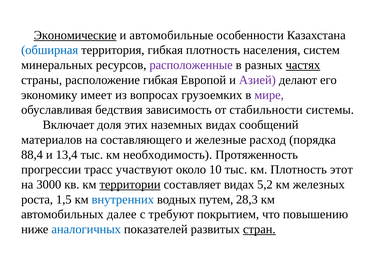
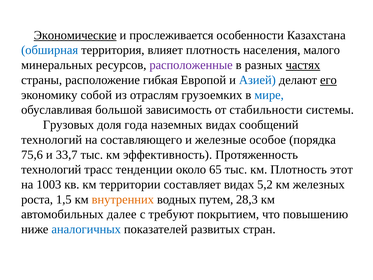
автомобильные: автомобильные -> прослеживается (171, 35)
территория гибкая: гибкая -> влияет (165, 50)
систем: систем -> малого (322, 50)
Азией colour: purple -> blue (257, 80)
его underline: none -> present (328, 80)
имеет: имеет -> собой (96, 95)
вопросах: вопросах -> отраслям (154, 95)
мире colour: purple -> blue (269, 95)
бедствия: бедствия -> большой (119, 110)
Включает: Включает -> Грузовых (68, 125)
этих: этих -> года (136, 125)
материалов: материалов -> технологий (52, 140)
расход: расход -> особое (268, 140)
88,4: 88,4 -> 75,6 (32, 155)
13,4: 13,4 -> 33,7 (67, 155)
необходимость: необходимость -> эффективность (168, 155)
прогрессии: прогрессии -> технологий (51, 169)
участвуют: участвуют -> тенденции (144, 169)
10: 10 -> 65 (215, 169)
3000: 3000 -> 1003 (49, 184)
территории underline: present -> none (130, 184)
внутренних colour: blue -> orange (123, 199)
стран underline: present -> none (259, 229)
